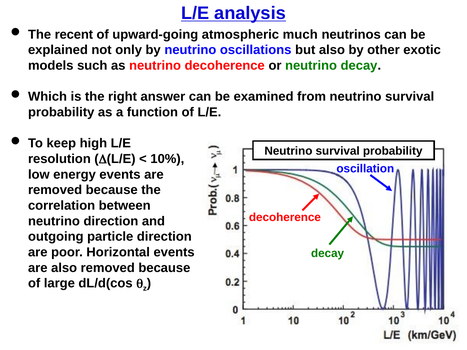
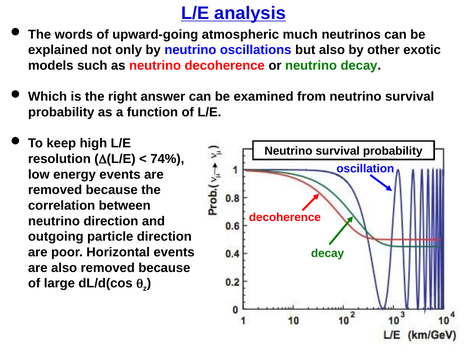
recent: recent -> words (74, 34)
10%: 10% -> 74% (167, 159)
